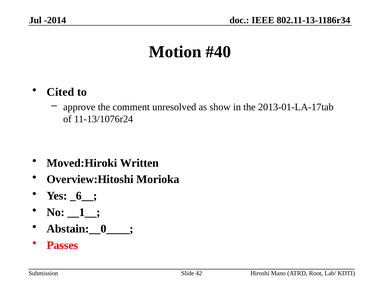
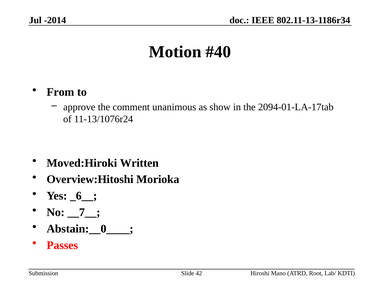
Cited: Cited -> From (60, 92)
unresolved: unresolved -> unanimous (174, 107)
2013-01-LA-17tab: 2013-01-LA-17tab -> 2094-01-LA-17tab (296, 107)
__1__: __1__ -> __7__ (84, 212)
